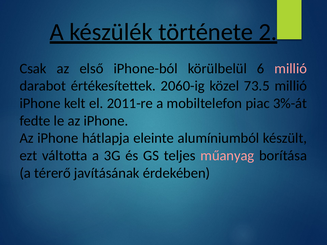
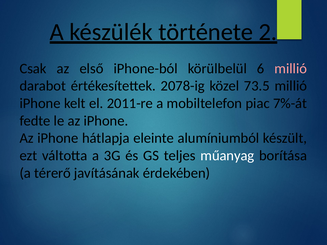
2060-ig: 2060-ig -> 2078-ig (183, 86)
3%-át: 3%-át -> 7%-át (290, 103)
műanyag colour: pink -> white (227, 156)
